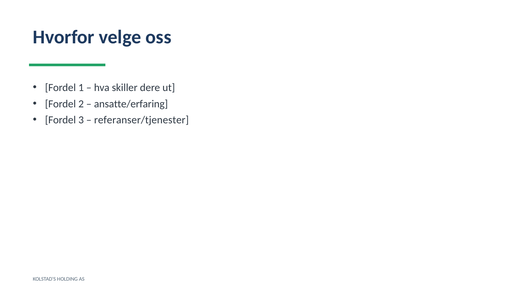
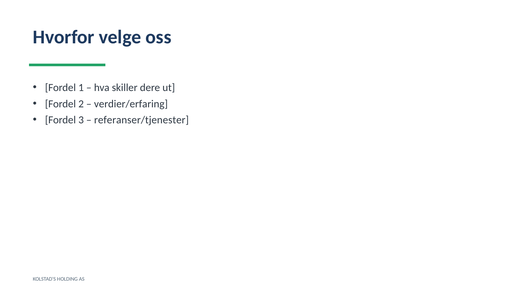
ansatte/erfaring: ansatte/erfaring -> verdier/erfaring (131, 104)
